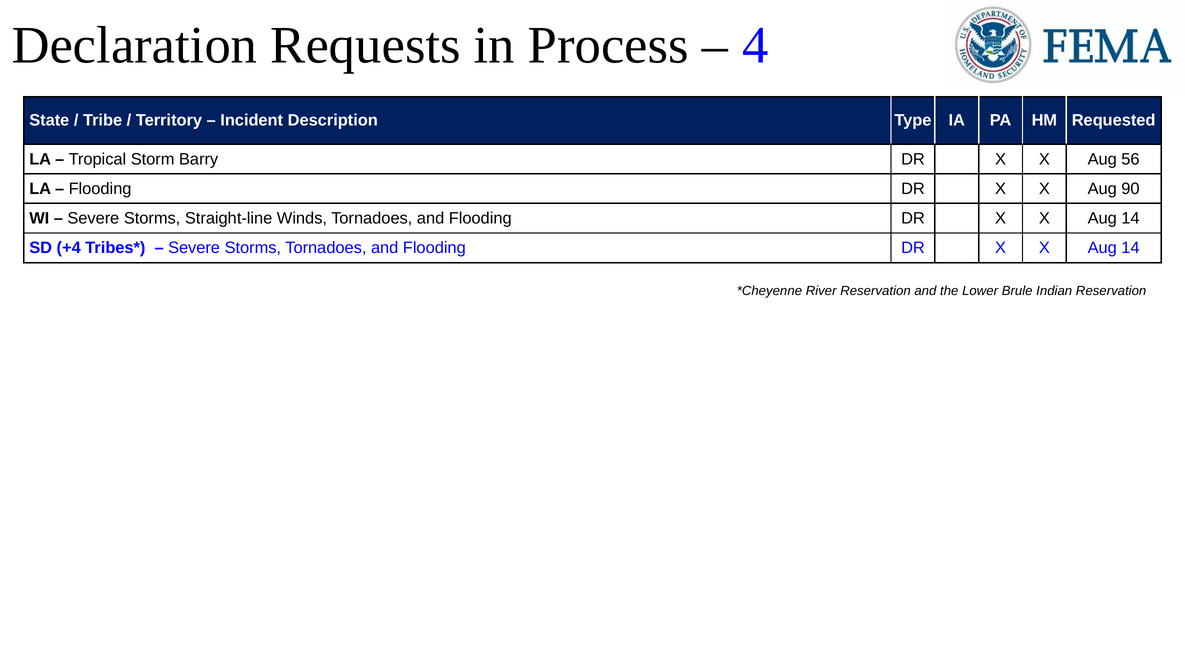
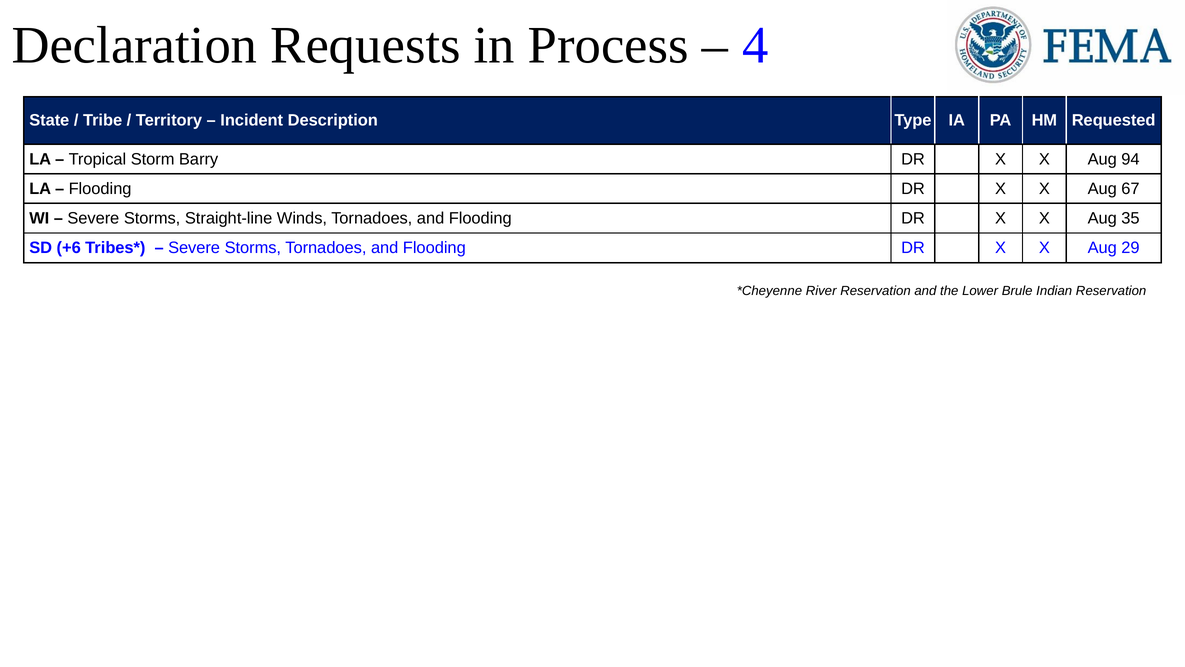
56: 56 -> 94 (1130, 159)
90: 90 -> 67 (1130, 189)
14: 14 -> 35 (1130, 218)
+4: +4 -> +6 (69, 248)
14: 14 -> 29 (1130, 248)
